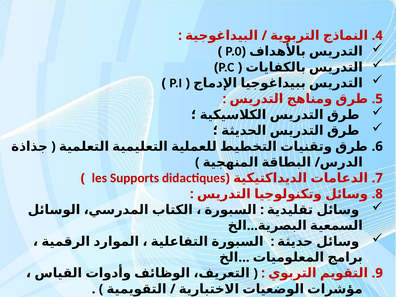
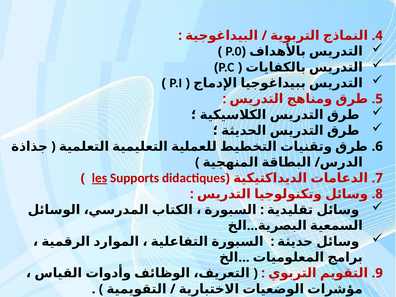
les underline: none -> present (100, 178)
